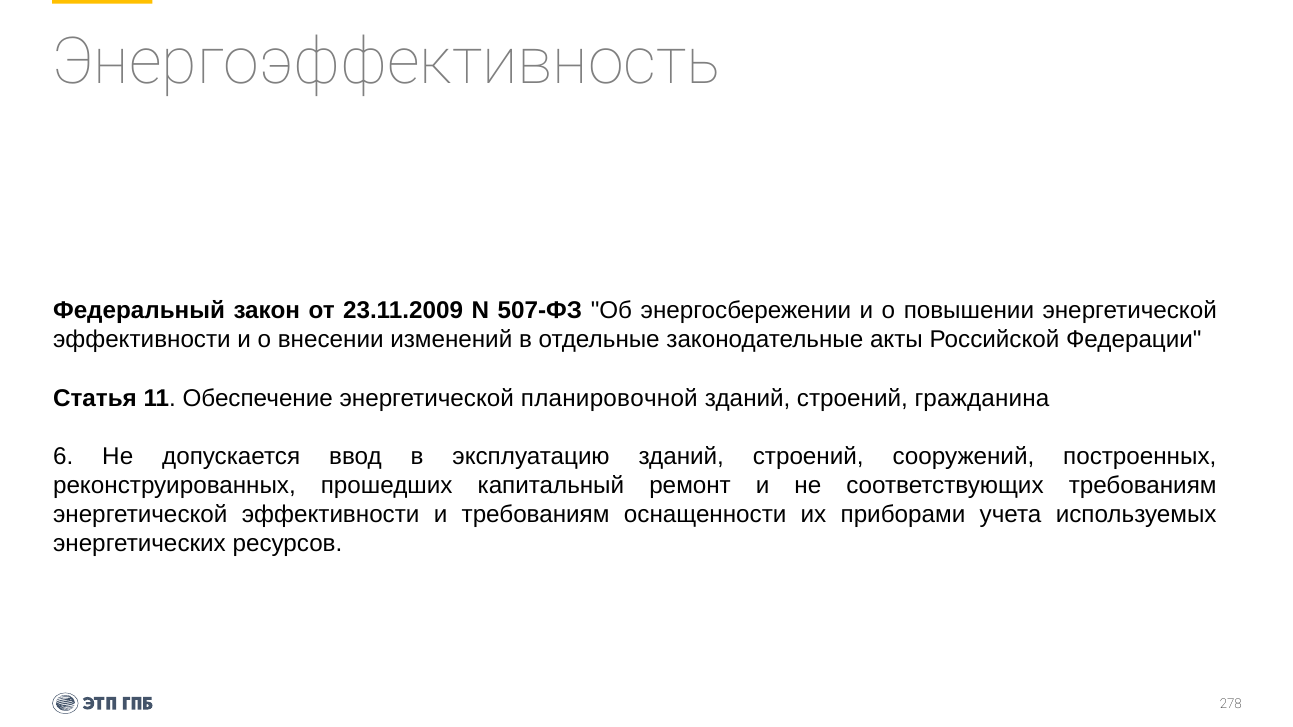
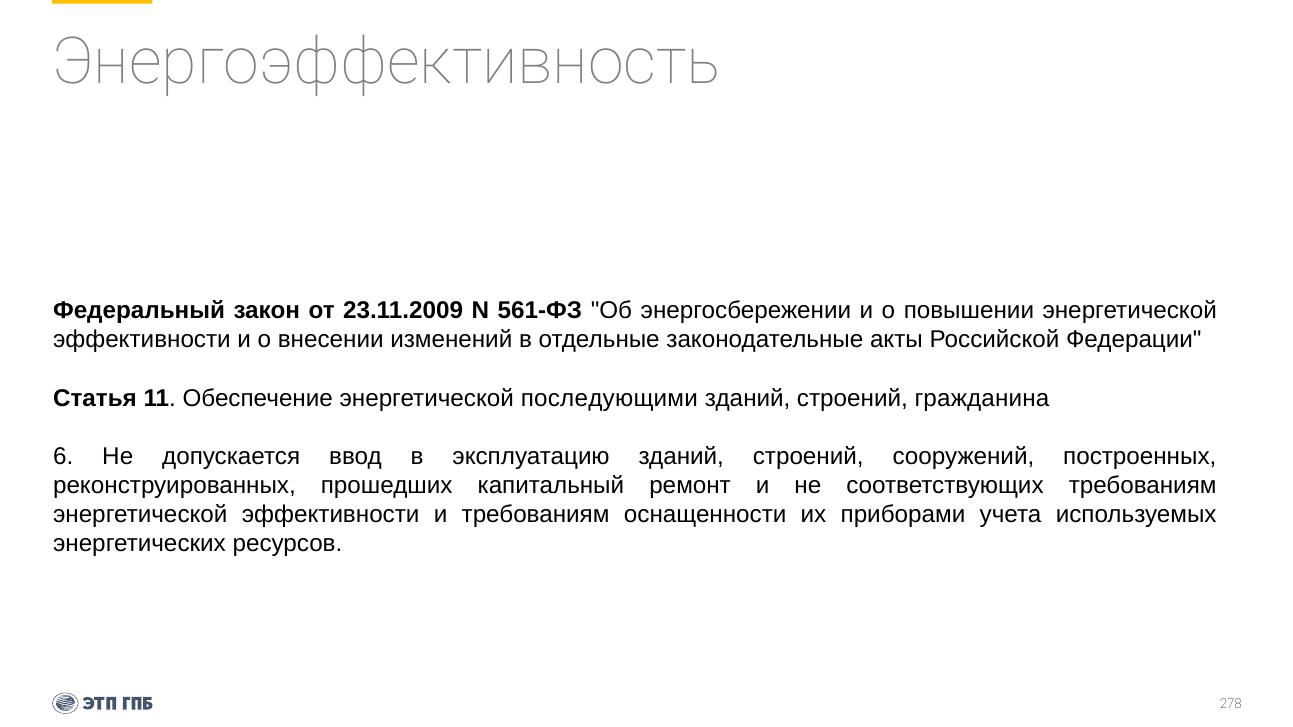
507-ФЗ: 507-ФЗ -> 561-ФЗ (540, 311)
планировочной: планировочной -> последующими (609, 398)
